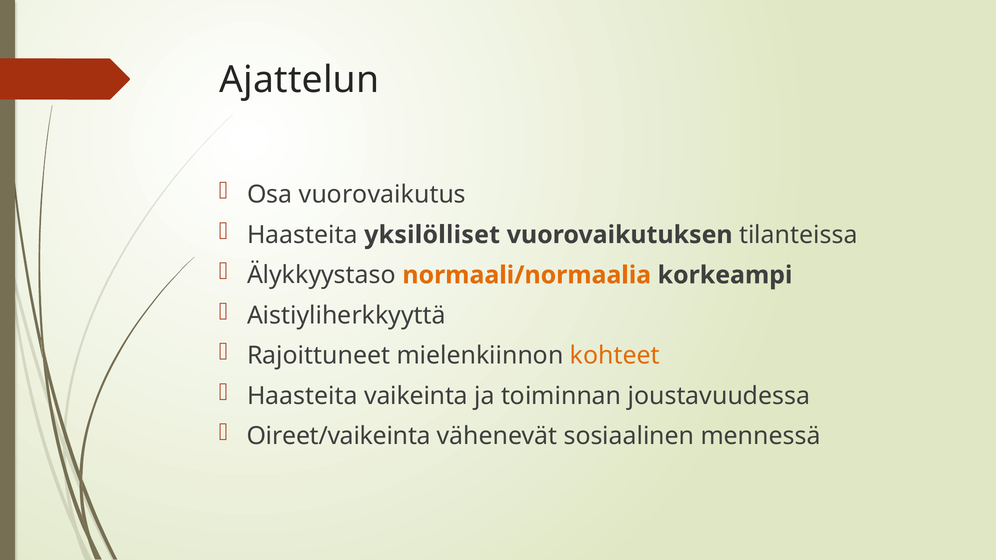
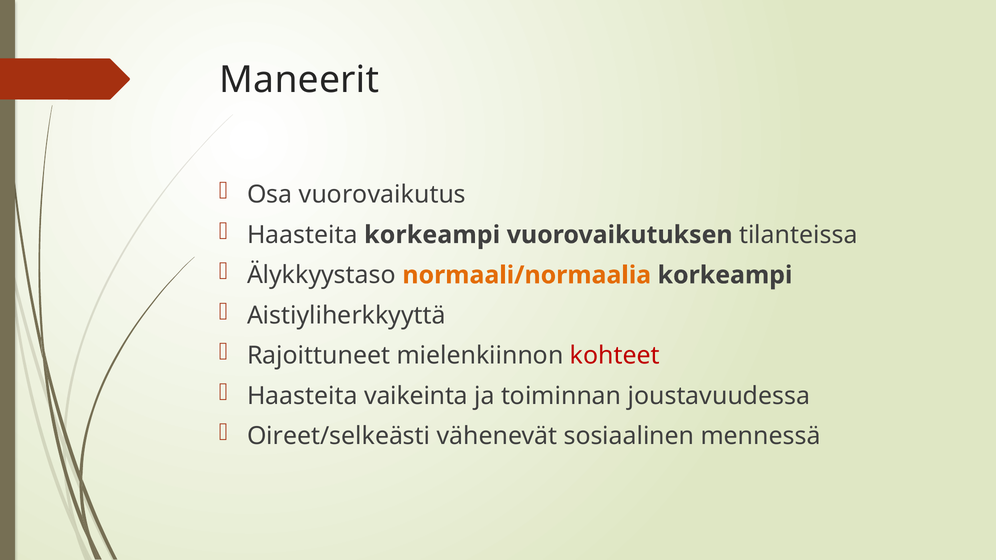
Ajattelun: Ajattelun -> Maneerit (299, 80)
Haasteita yksilölliset: yksilölliset -> korkeampi (432, 235)
kohteet colour: orange -> red (615, 356)
Oireet/vaikeinta: Oireet/vaikeinta -> Oireet/selkeästi (339, 436)
